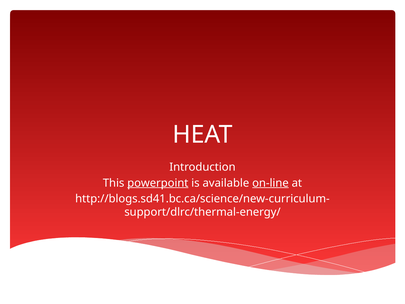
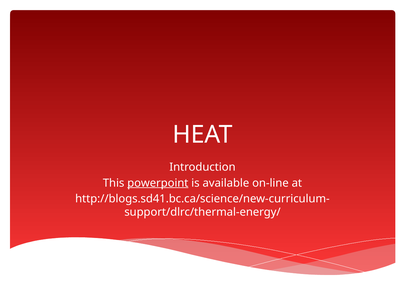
on-line underline: present -> none (270, 183)
